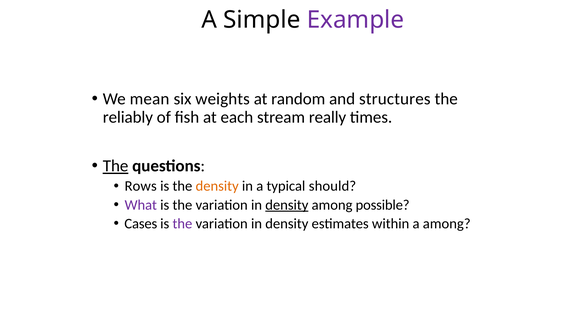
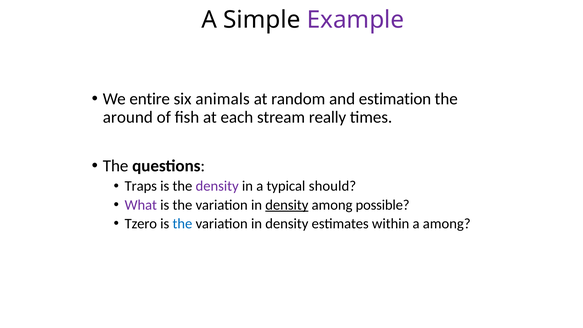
mean: mean -> entire (150, 99)
weights: weights -> animals (223, 99)
structures: structures -> estimation (395, 99)
reliably: reliably -> around (128, 117)
The underline: present -> none (116, 166)
Rows: Rows -> Traps (141, 186)
density colour: orange -> purple (217, 186)
Cases: Cases -> Tzero (141, 224)
the colour: purple -> blue (182, 224)
